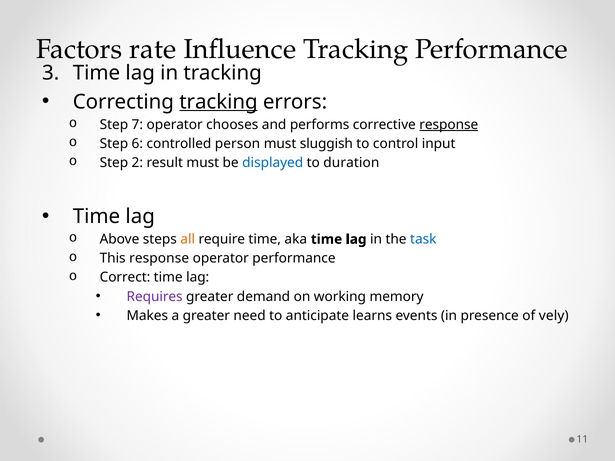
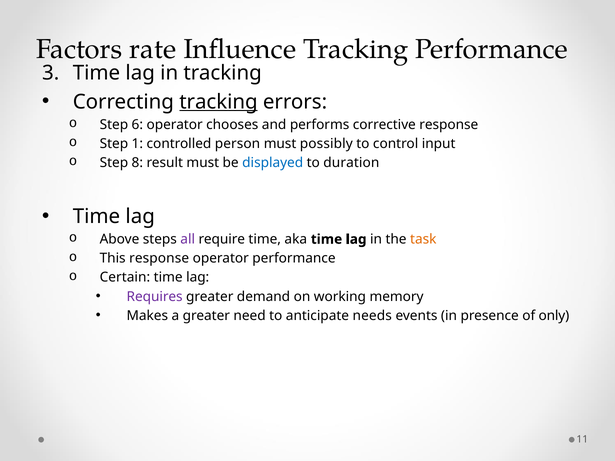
7: 7 -> 6 (137, 125)
response underline: present -> none (449, 125)
6: 6 -> 1 (137, 144)
sluggish: sluggish -> possibly (326, 144)
2: 2 -> 8 (137, 163)
all colour: orange -> purple (188, 239)
task colour: blue -> orange (423, 239)
Correct: Correct -> Certain (125, 278)
learns: learns -> needs (372, 316)
vely: vely -> only (554, 316)
